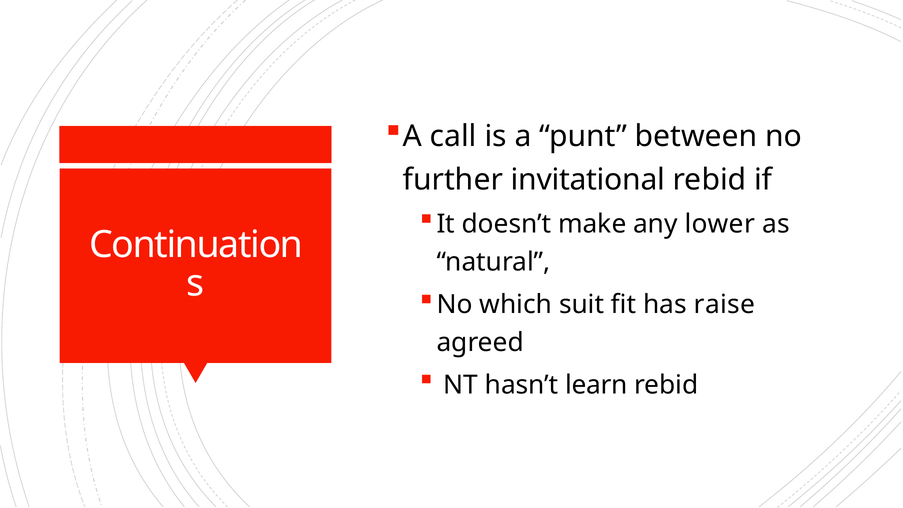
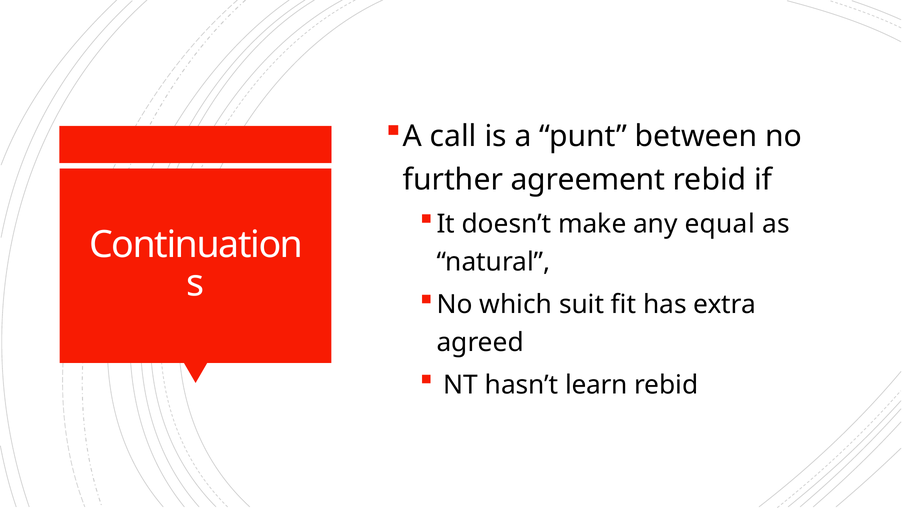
invitational: invitational -> agreement (588, 180)
lower: lower -> equal (720, 224)
raise: raise -> extra (725, 305)
